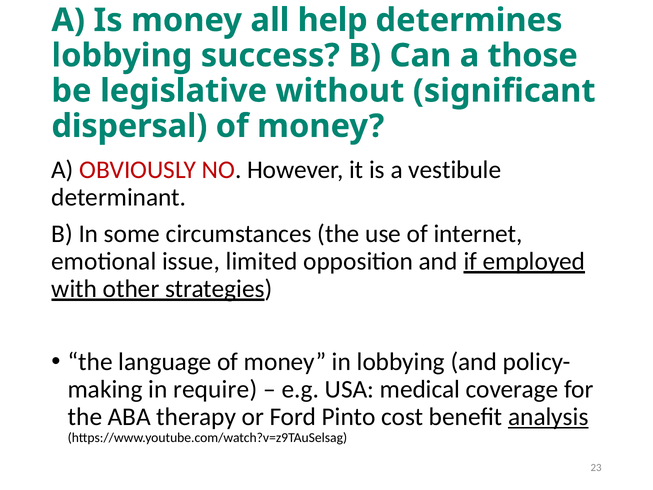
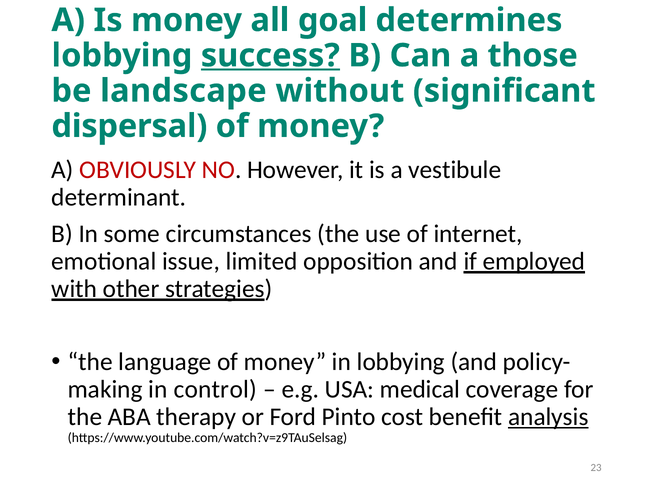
help: help -> goal (333, 20)
success underline: none -> present (270, 56)
legislative: legislative -> landscape (183, 91)
require: require -> control (215, 389)
